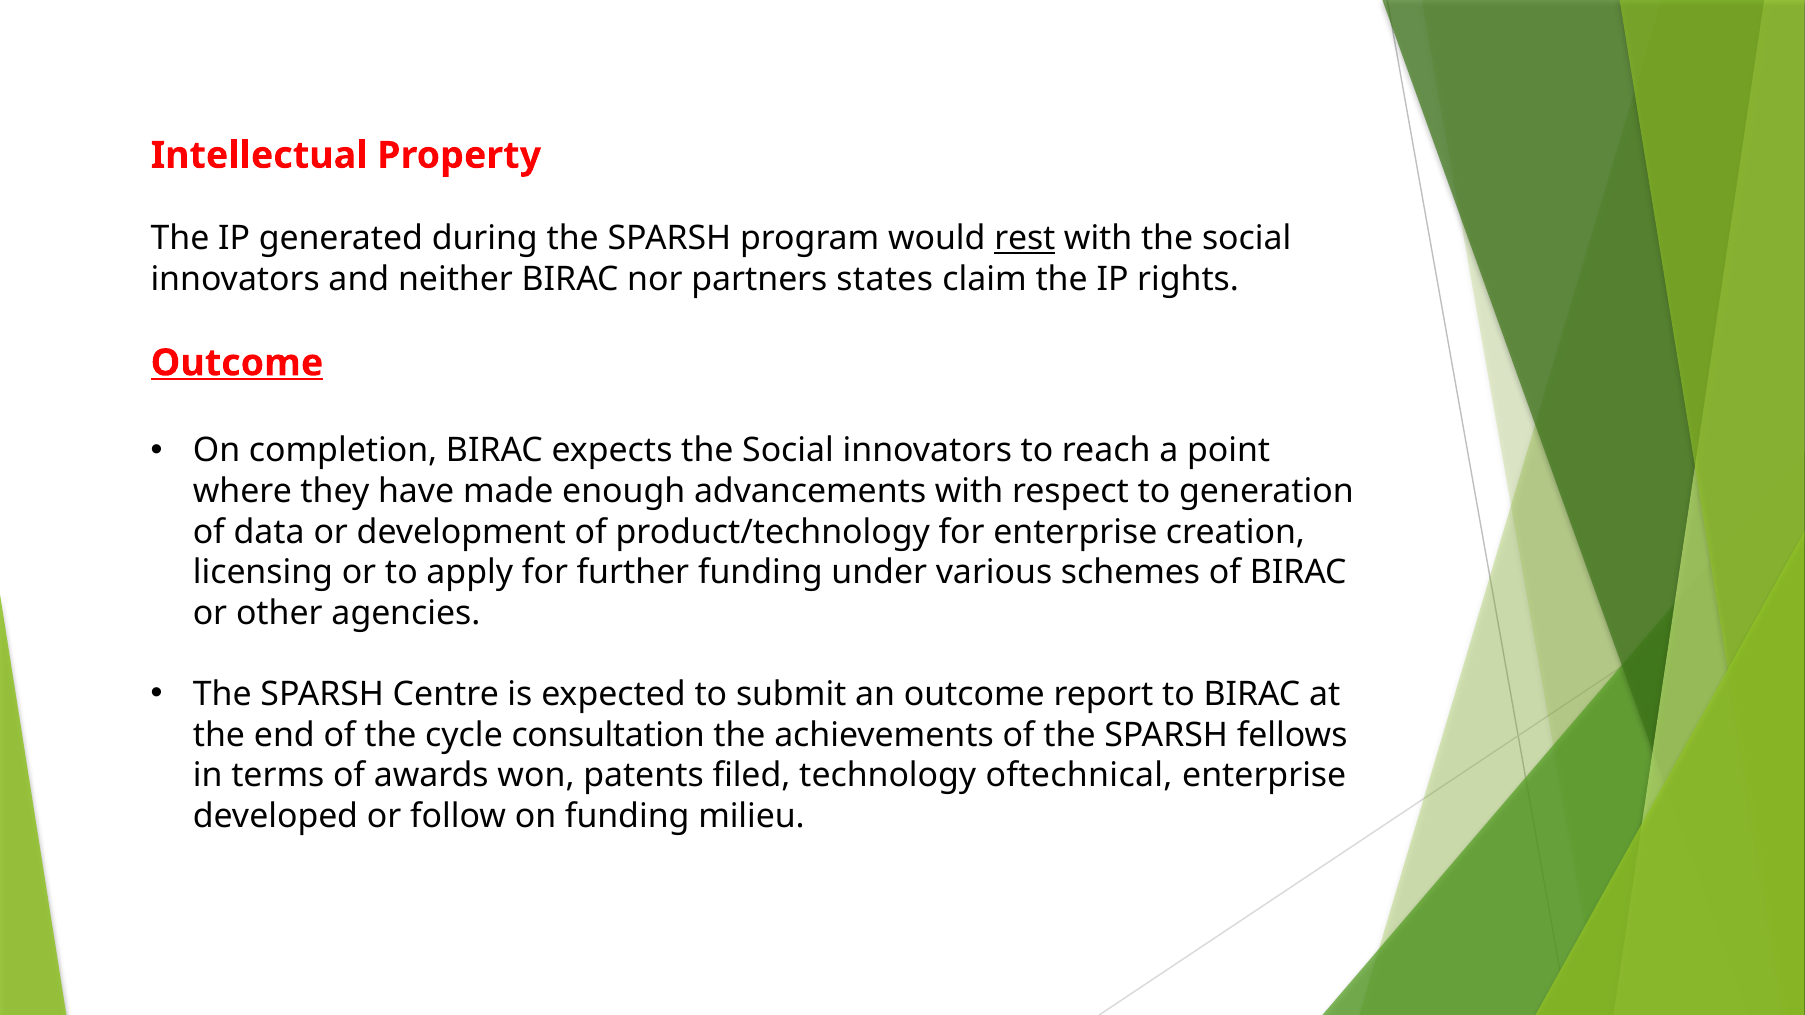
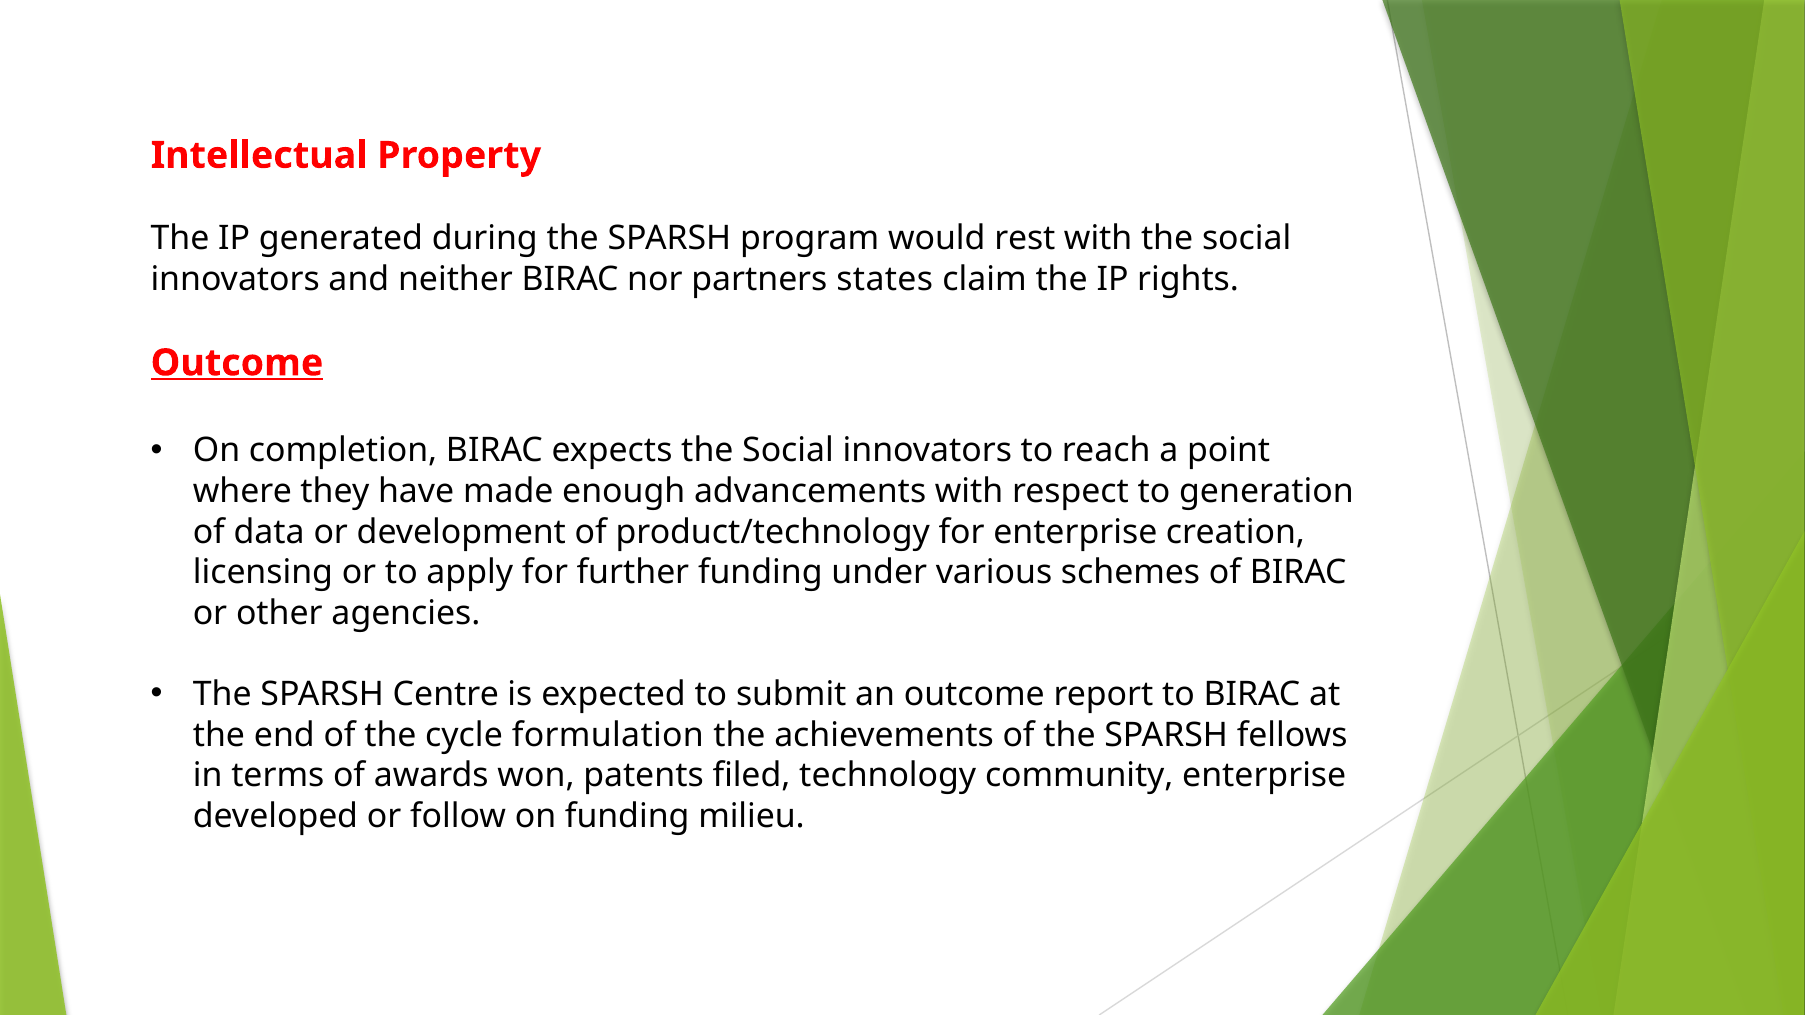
rest underline: present -> none (1025, 239)
consultation: consultation -> formulation (608, 735)
oftechnical: oftechnical -> community (1079, 776)
